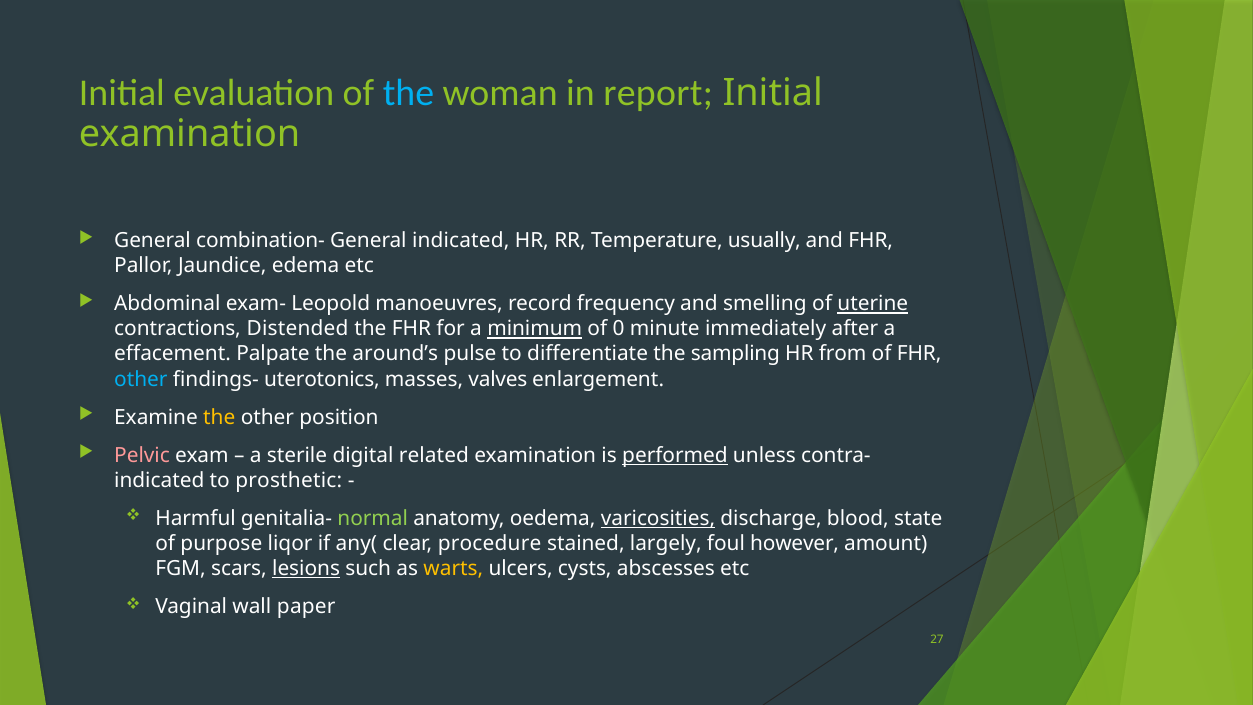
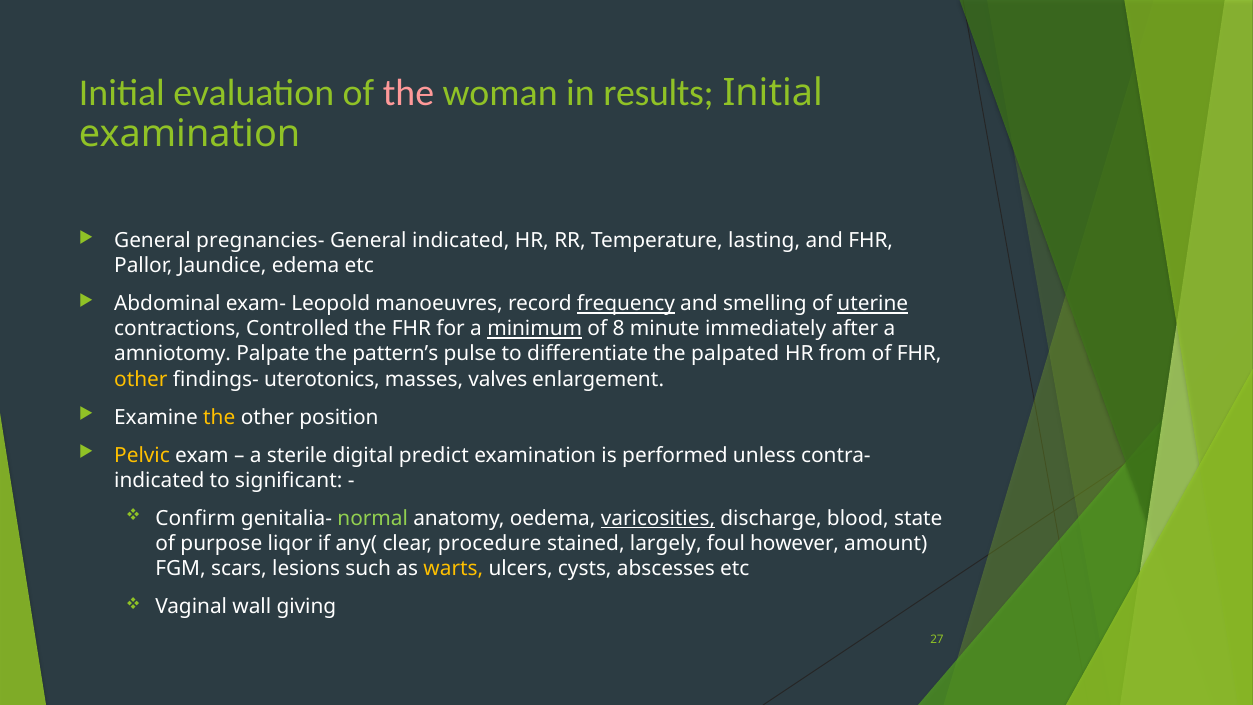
the colour: light blue -> pink (408, 93)
report: report -> results (658, 93)
combination-: combination- -> pregnancies- (260, 241)
usually: usually -> lasting (764, 241)
frequency underline: none -> present (626, 304)
Distended: Distended -> Controlled (298, 329)
0: 0 -> 8 (619, 329)
effacement: effacement -> amniotomy (173, 354)
around’s: around’s -> pattern’s (395, 354)
sampling: sampling -> palpated (735, 354)
other colour: light blue -> yellow (141, 379)
Pelvic colour: pink -> yellow (142, 455)
related: related -> predict (434, 455)
performed underline: present -> none (675, 455)
prosthetic: prosthetic -> significant (289, 480)
Harmful: Harmful -> Confirm (195, 518)
lesions underline: present -> none (306, 569)
paper: paper -> giving (306, 607)
